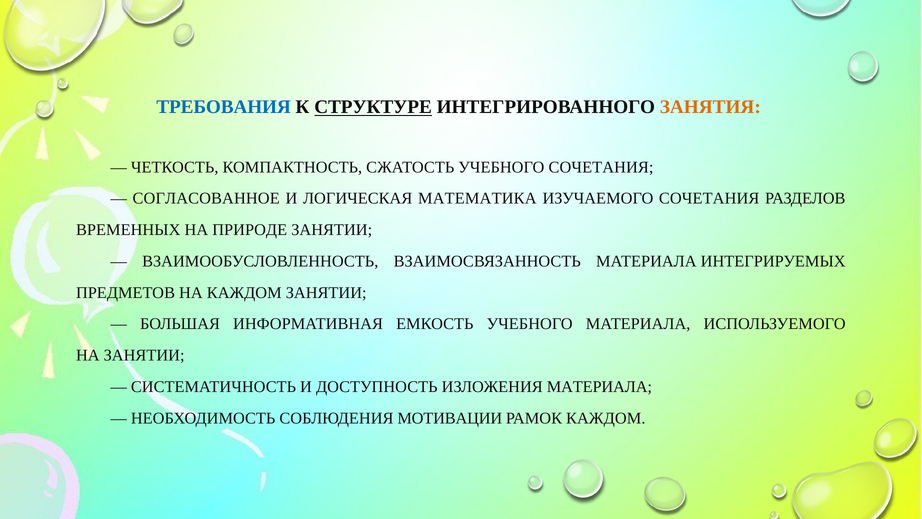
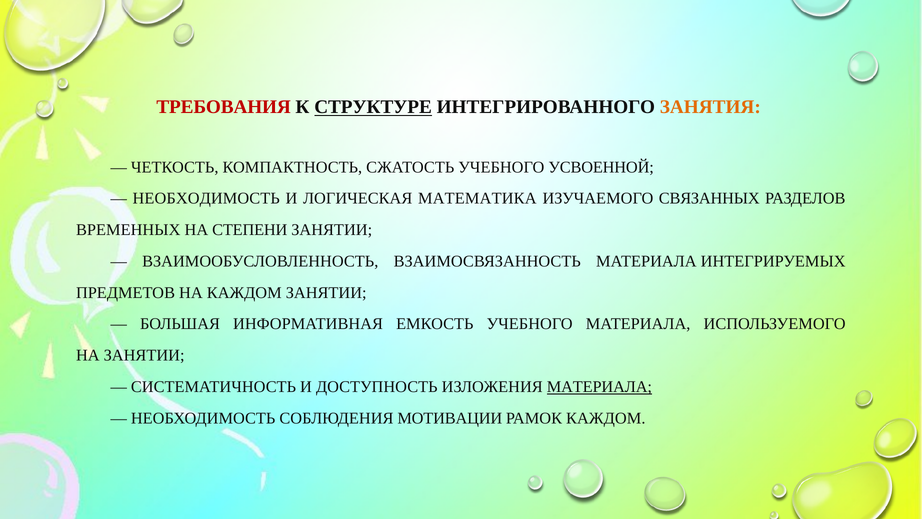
ТРЕБОВАНИЯ colour: blue -> red (224, 107)
УЧЕБНОГО СОЧЕТАНИЯ: СОЧЕТАНИЯ -> УСВОЕННОЙ (601, 167)
СОГЛАСОВАННОЕ: СОГЛАСОВАННОЕ -> НЕОБХОДИМОСТЬ (206, 198)
ИЗУЧАЕМОГО СОЧЕТАНИЯ: СОЧЕТАНИЯ -> СВЯЗАННЫХ (709, 198)
ПРИРОДЕ: ПРИРОДЕ -> СТЕПЕНИ (250, 230)
МАТЕРИАЛА underline: none -> present (599, 387)
